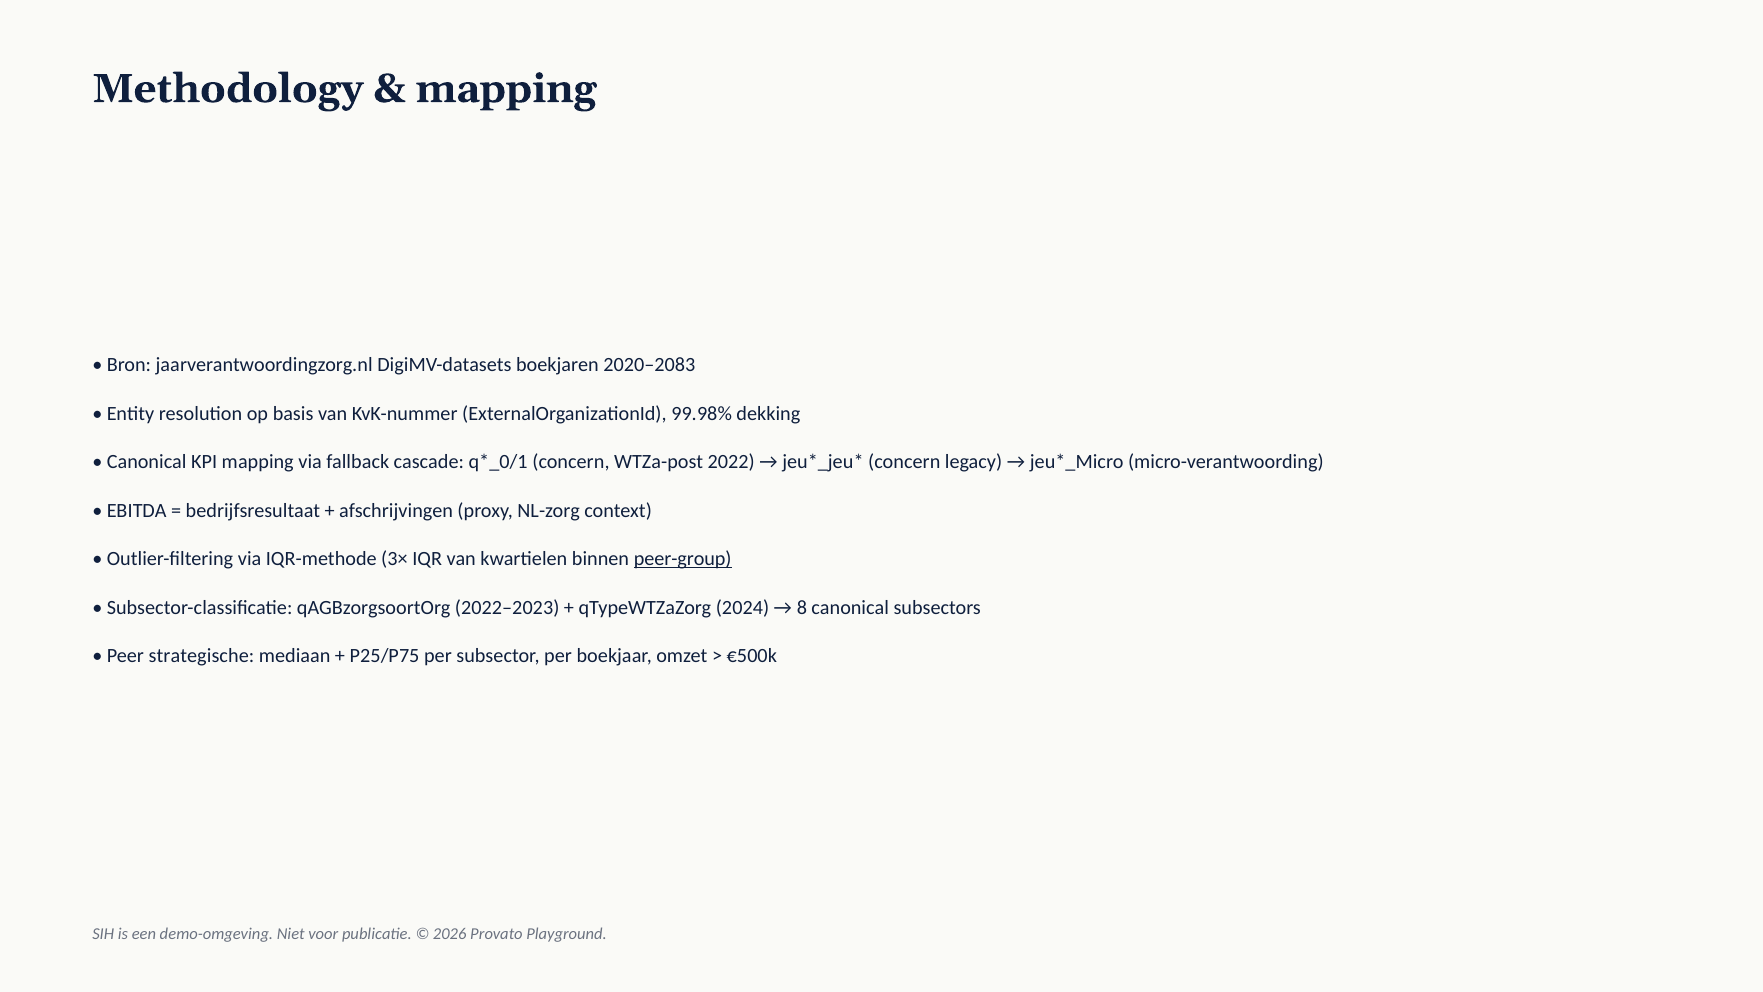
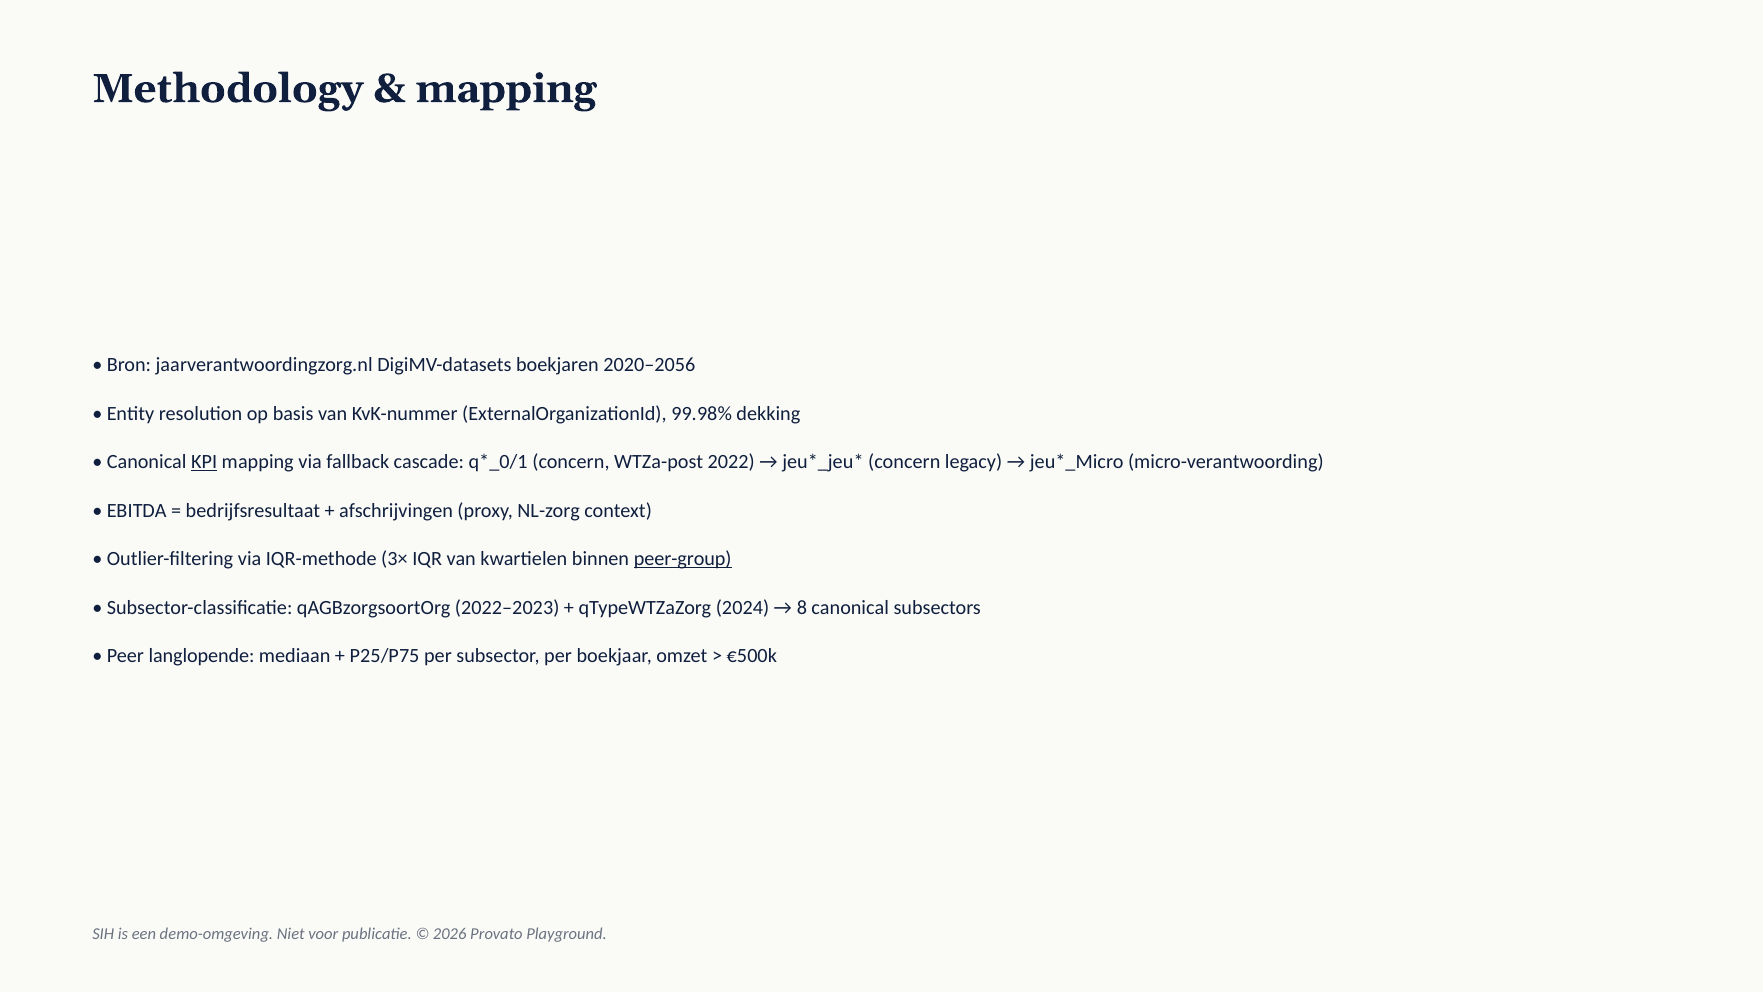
2020–2083: 2020–2083 -> 2020–2056 (649, 365)
KPI underline: none -> present (204, 462)
strategische: strategische -> langlopende (202, 656)
